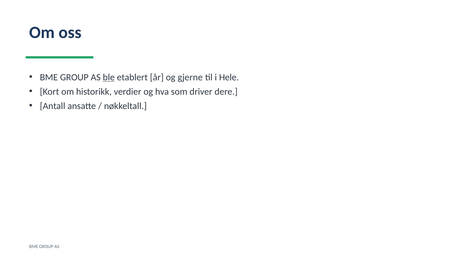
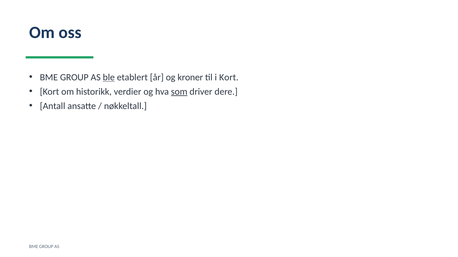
gjerne: gjerne -> kroner (190, 78)
i Hele: Hele -> Kort (229, 78)
som underline: none -> present (179, 92)
